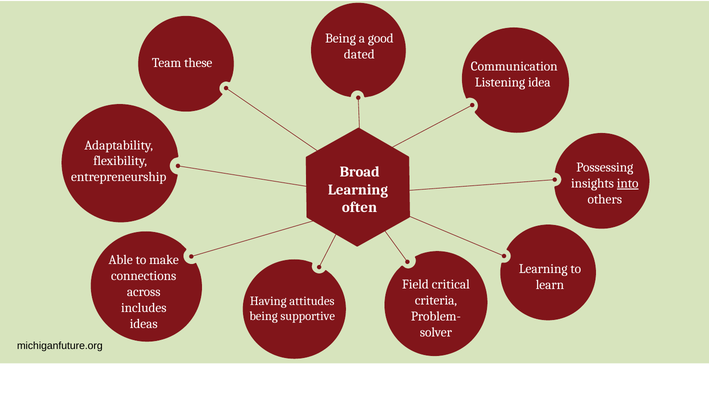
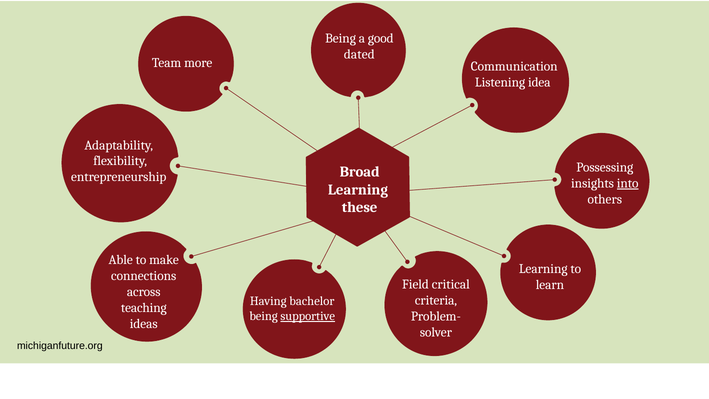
these: these -> more (198, 63)
often: often -> these (360, 207)
attitudes: attitudes -> bachelor (312, 301)
includes: includes -> teaching (144, 308)
supportive underline: none -> present (308, 316)
